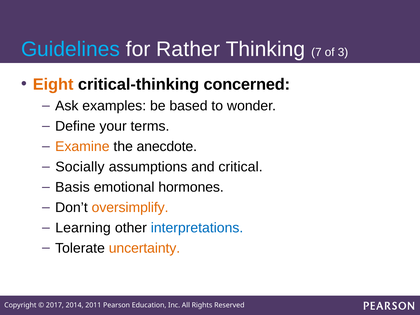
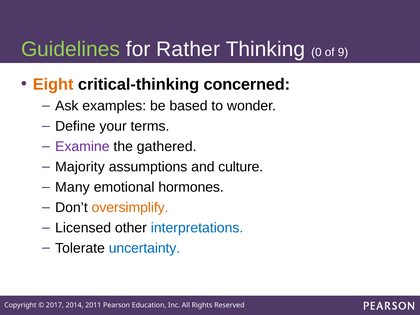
Guidelines colour: light blue -> light green (71, 49)
7: 7 -> 0 (316, 52)
3: 3 -> 9 (343, 52)
Examine colour: orange -> purple (82, 147)
anecdote: anecdote -> gathered (167, 147)
Socially: Socially -> Majority (80, 167)
critical: critical -> culture (241, 167)
Basis: Basis -> Many (72, 187)
Learning: Learning -> Licensed (83, 228)
uncertainty colour: orange -> blue (144, 248)
